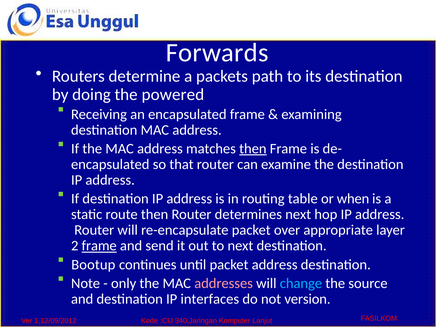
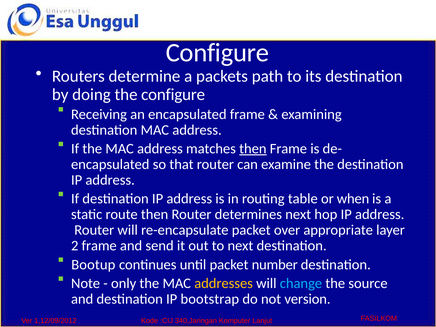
Forwards: Forwards -> Configure (217, 53)
the powered: powered -> configure (173, 94)
frame underline: present -> none (99, 246)
packet address: address -> number (275, 265)
addresses colour: pink -> yellow (224, 283)
interfaces: interfaces -> bootstrap (210, 299)
